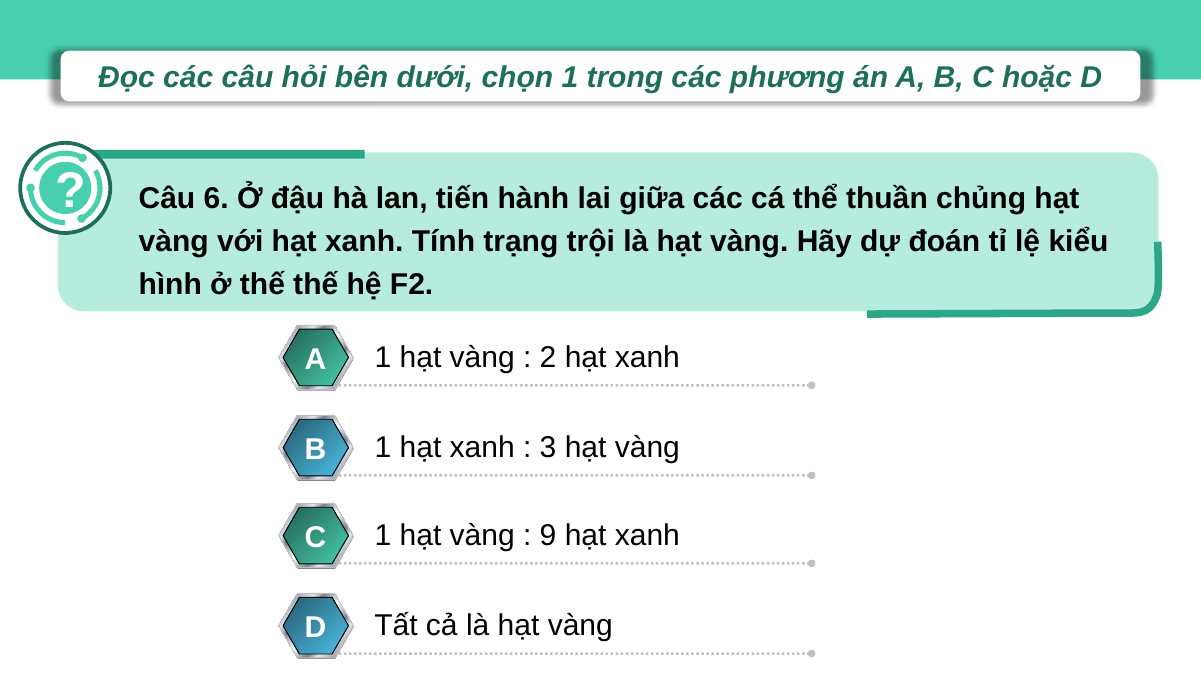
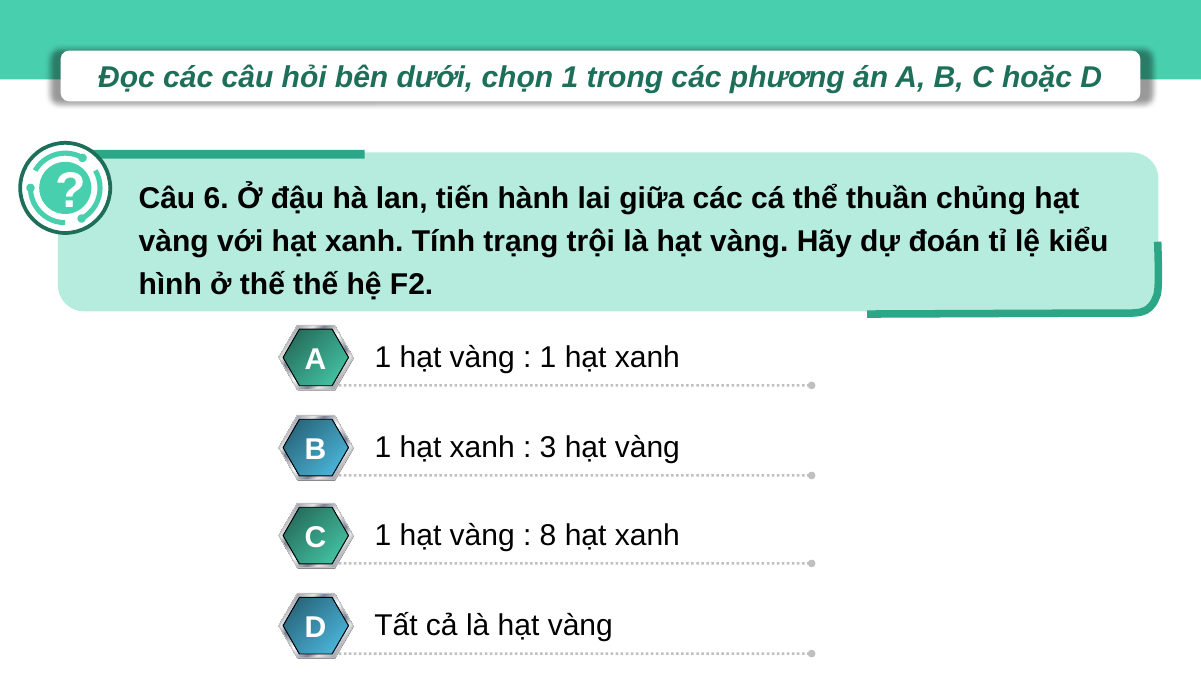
2: 2 -> 1 (548, 357)
9: 9 -> 8 (548, 535)
